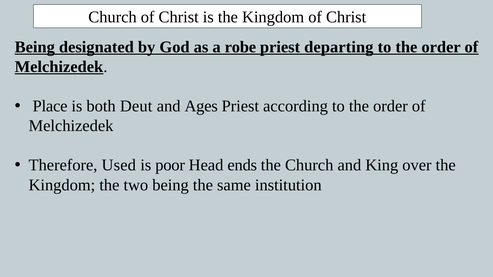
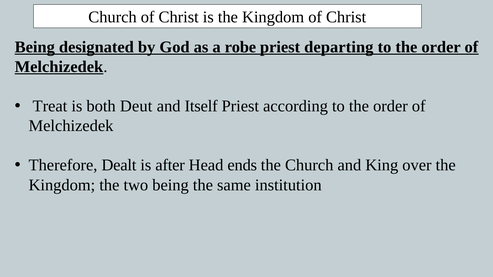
Place: Place -> Treat (50, 106)
Ages: Ages -> Itself (201, 106)
Used: Used -> Dealt (119, 165)
poor: poor -> after (170, 165)
